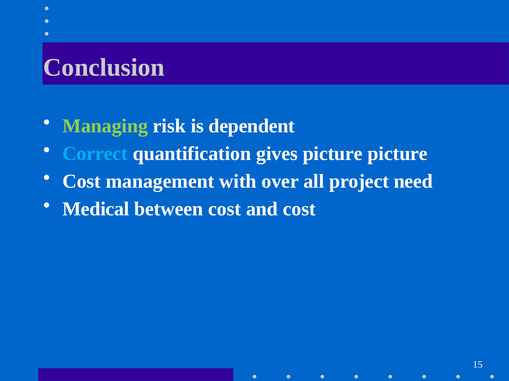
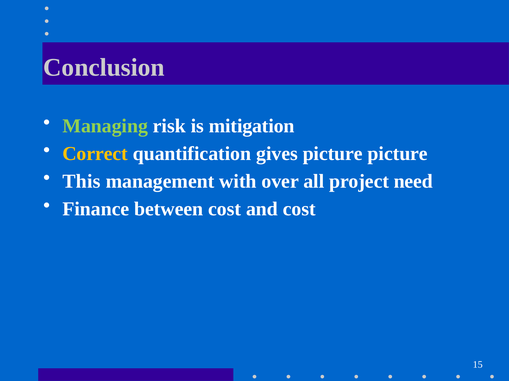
dependent: dependent -> mitigation (252, 126)
Correct colour: light blue -> yellow (95, 154)
Cost: Cost -> This (81, 182)
Medical: Medical -> Finance (96, 209)
